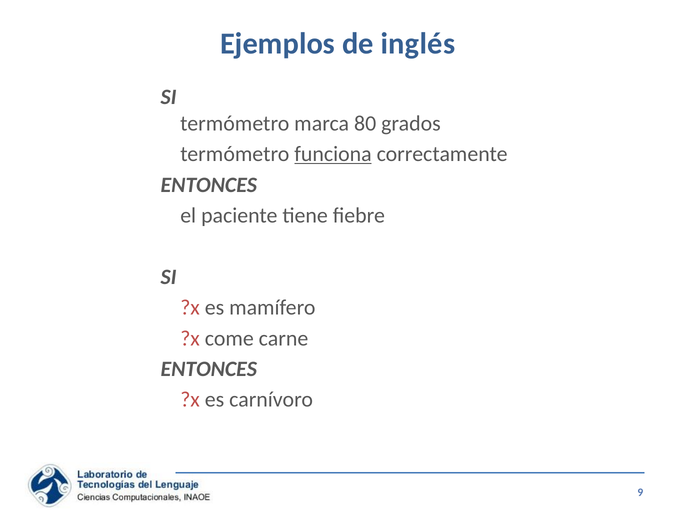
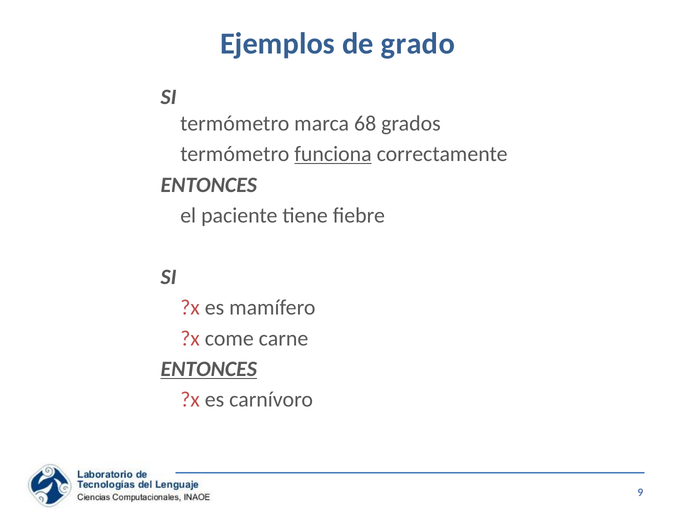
inglés: inglés -> grado (418, 44)
80: 80 -> 68 (365, 123)
ENTONCES underline: none -> present (209, 369)
